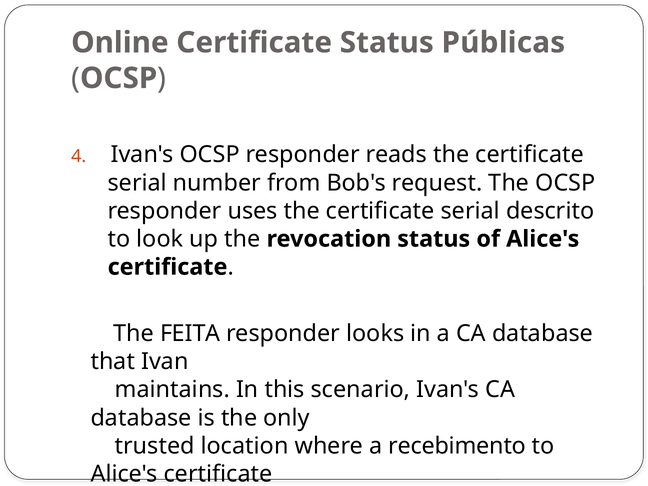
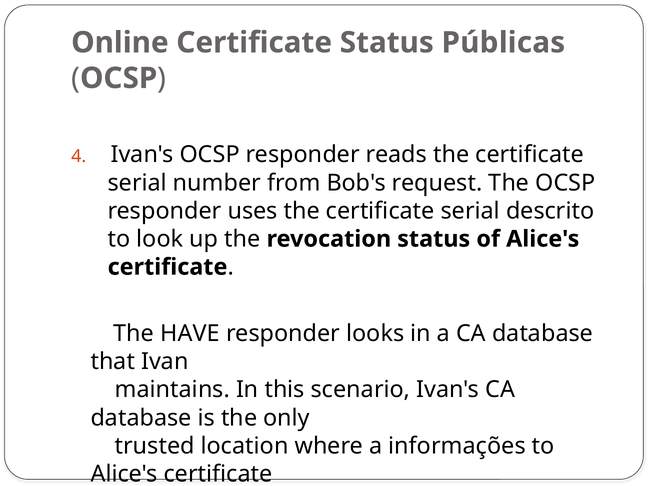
FEITA: FEITA -> HAVE (190, 334)
recebimento: recebimento -> informações (457, 446)
